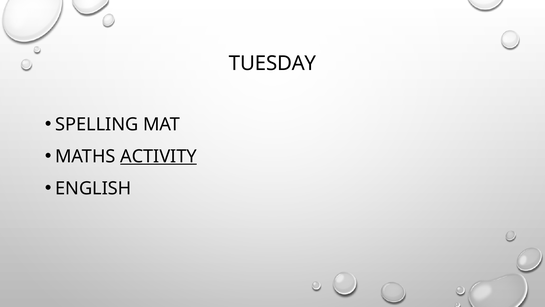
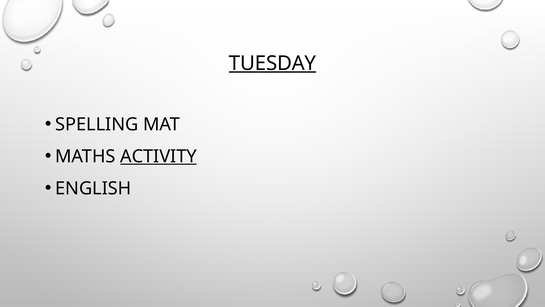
TUESDAY underline: none -> present (273, 63)
